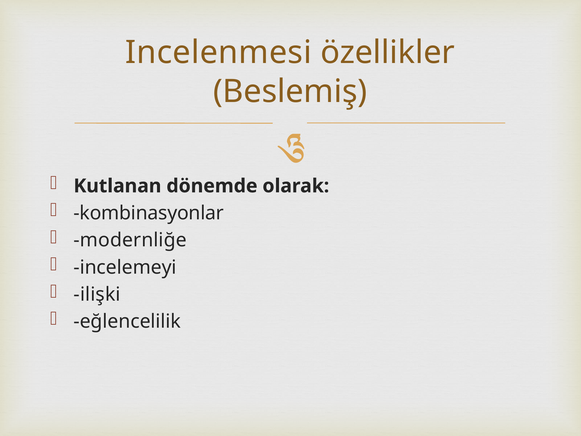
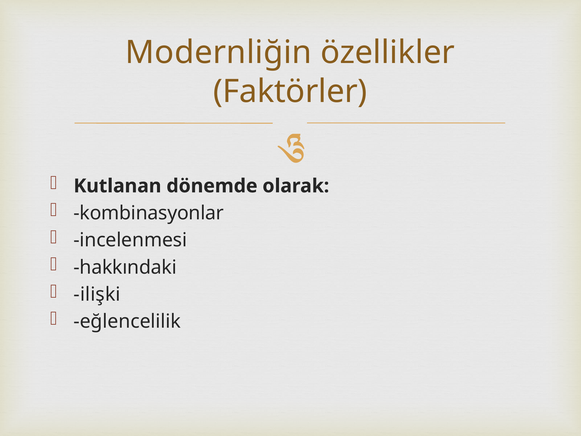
Incelenmesi: Incelenmesi -> Modernliğin (219, 53)
Beslemiş: Beslemiş -> Faktörler (290, 91)
modernliğe: modernliğe -> incelenmesi (130, 240)
incelemeyi: incelemeyi -> hakkındaki (125, 267)
